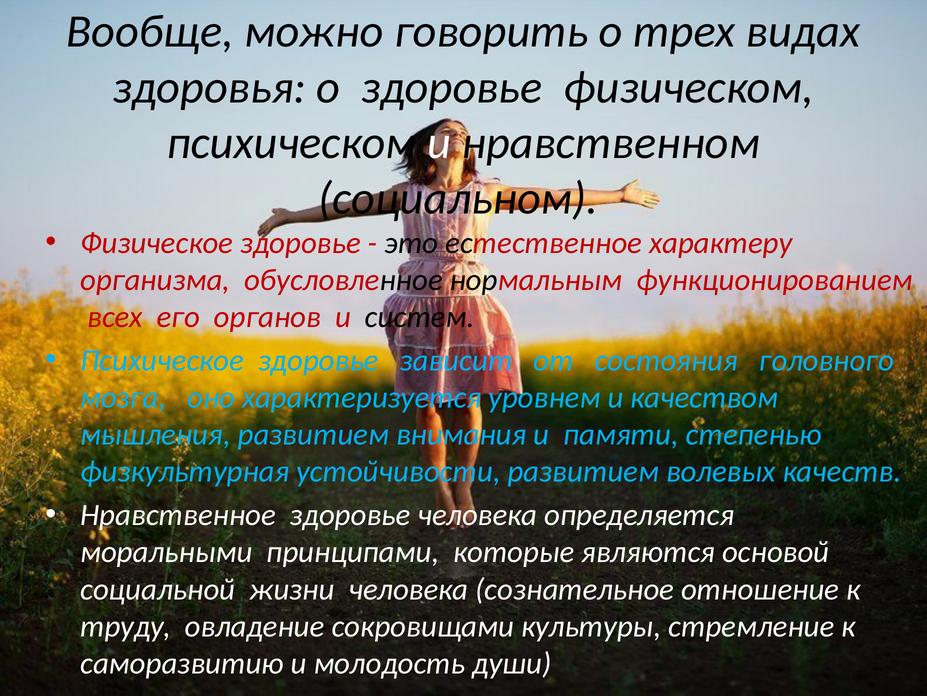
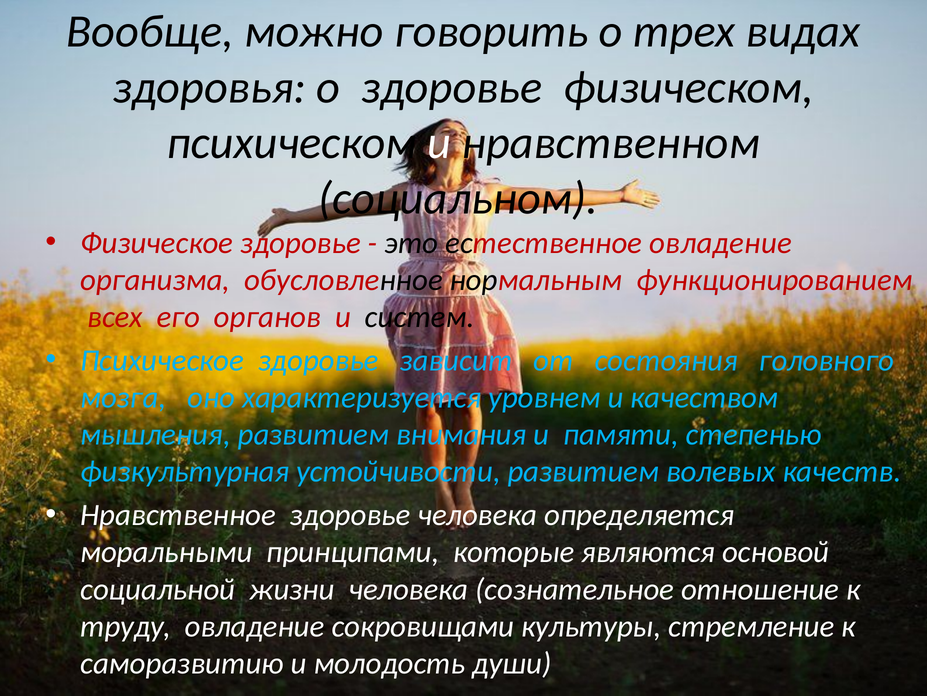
естественное характеру: характеру -> овладение (721, 243)
